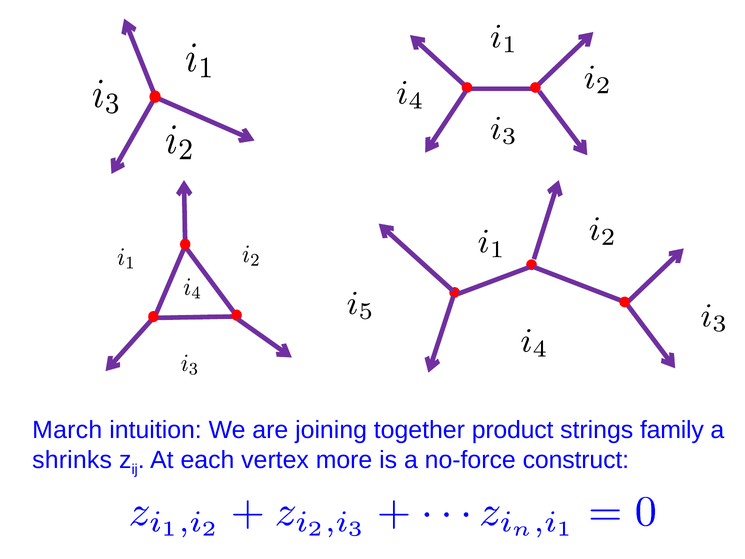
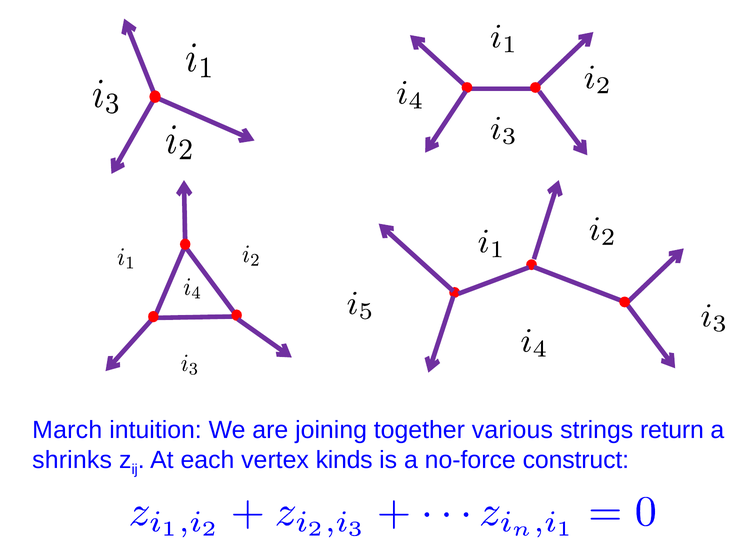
product: product -> various (512, 430)
family: family -> return (672, 430)
more: more -> kinds (344, 460)
